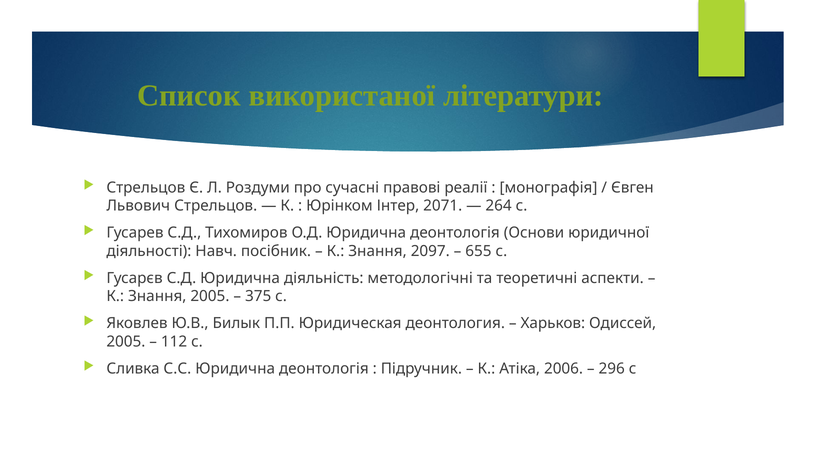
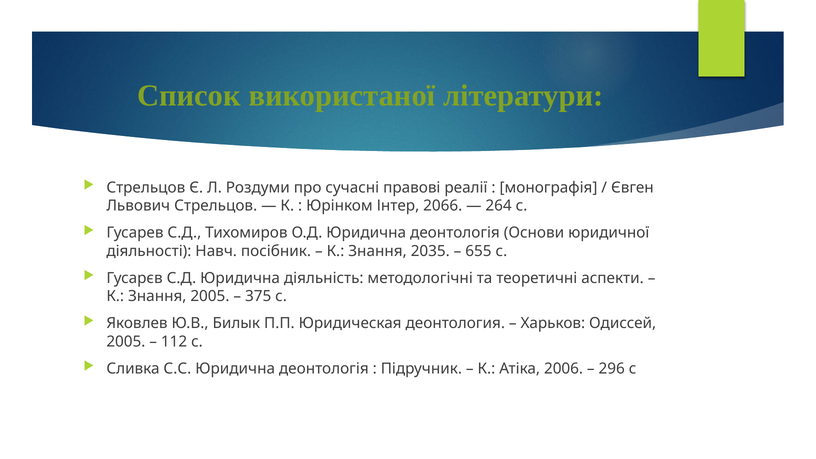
2071: 2071 -> 2066 (443, 206)
2097: 2097 -> 2035 (430, 251)
